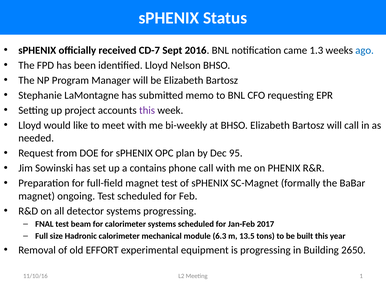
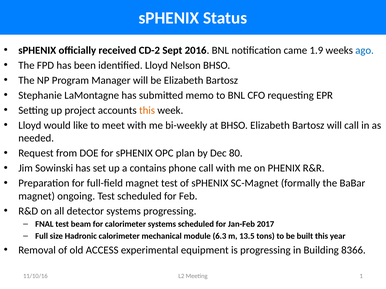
CD-7: CD-7 -> CD-2 (149, 50)
1.3: 1.3 -> 1.9 (316, 50)
this colour: purple -> orange (147, 110)
95: 95 -> 80 (236, 153)
EFFORT: EFFORT -> ACCESS (102, 250)
2650: 2650 -> 8366 (353, 250)
